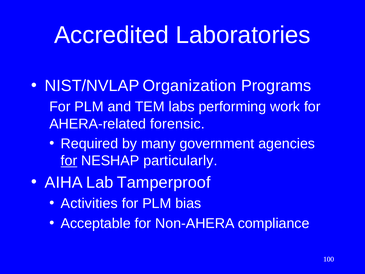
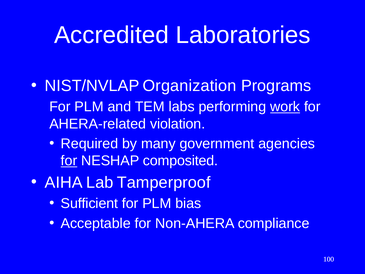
work underline: none -> present (285, 107)
forensic: forensic -> violation (178, 124)
particularly: particularly -> composited (181, 161)
Activities: Activities -> Sufficient (89, 203)
